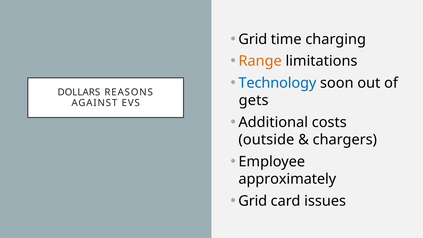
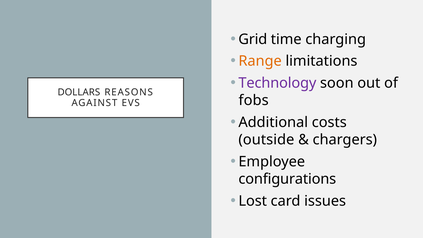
Technology colour: blue -> purple (277, 83)
gets: gets -> fobs (254, 100)
approximately: approximately -> configurations (287, 179)
Grid: Grid -> Lost (253, 201)
